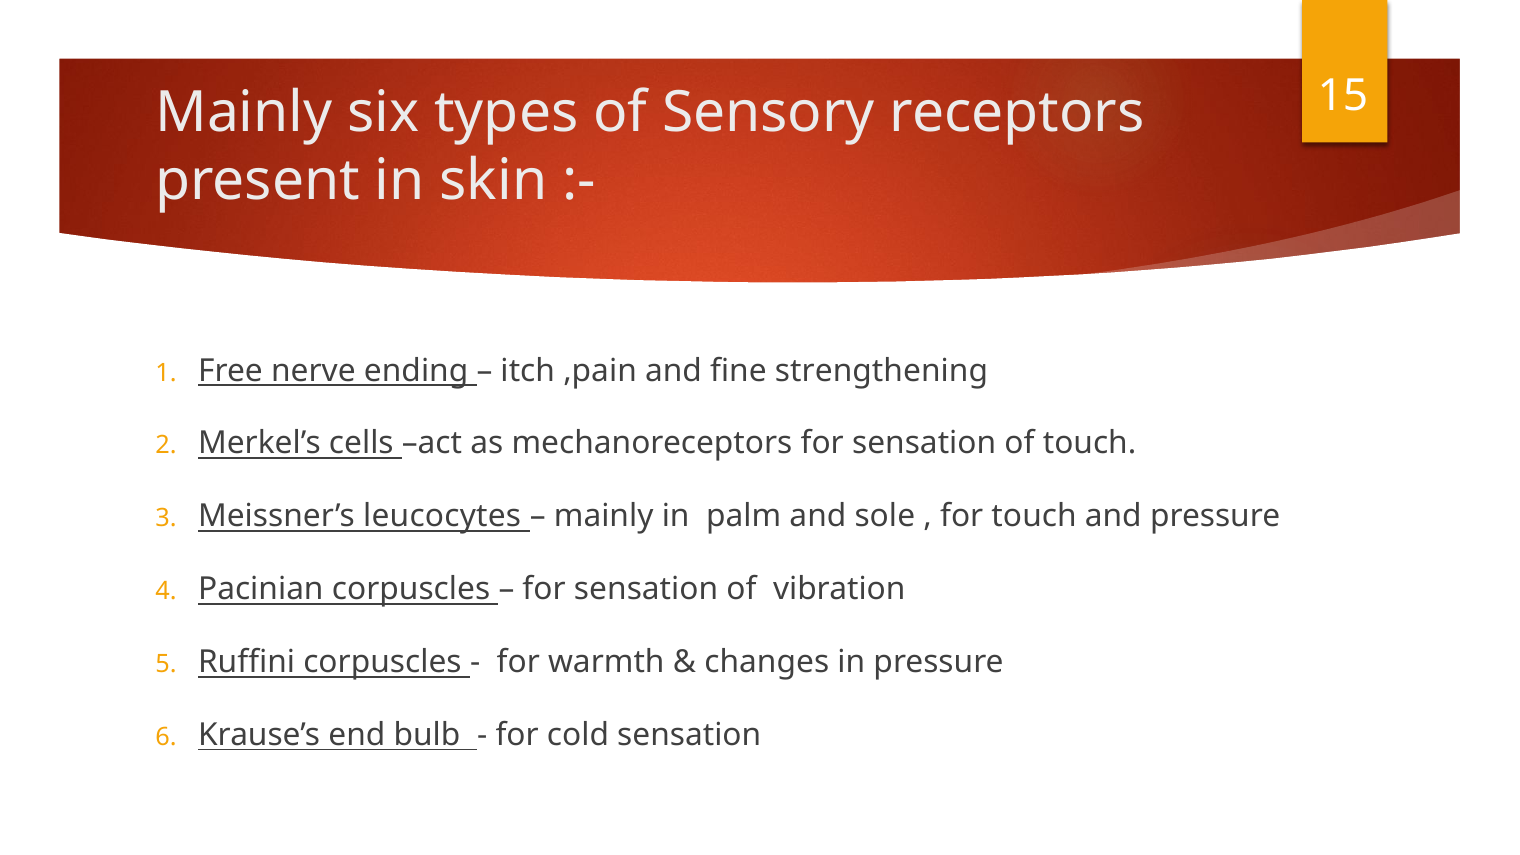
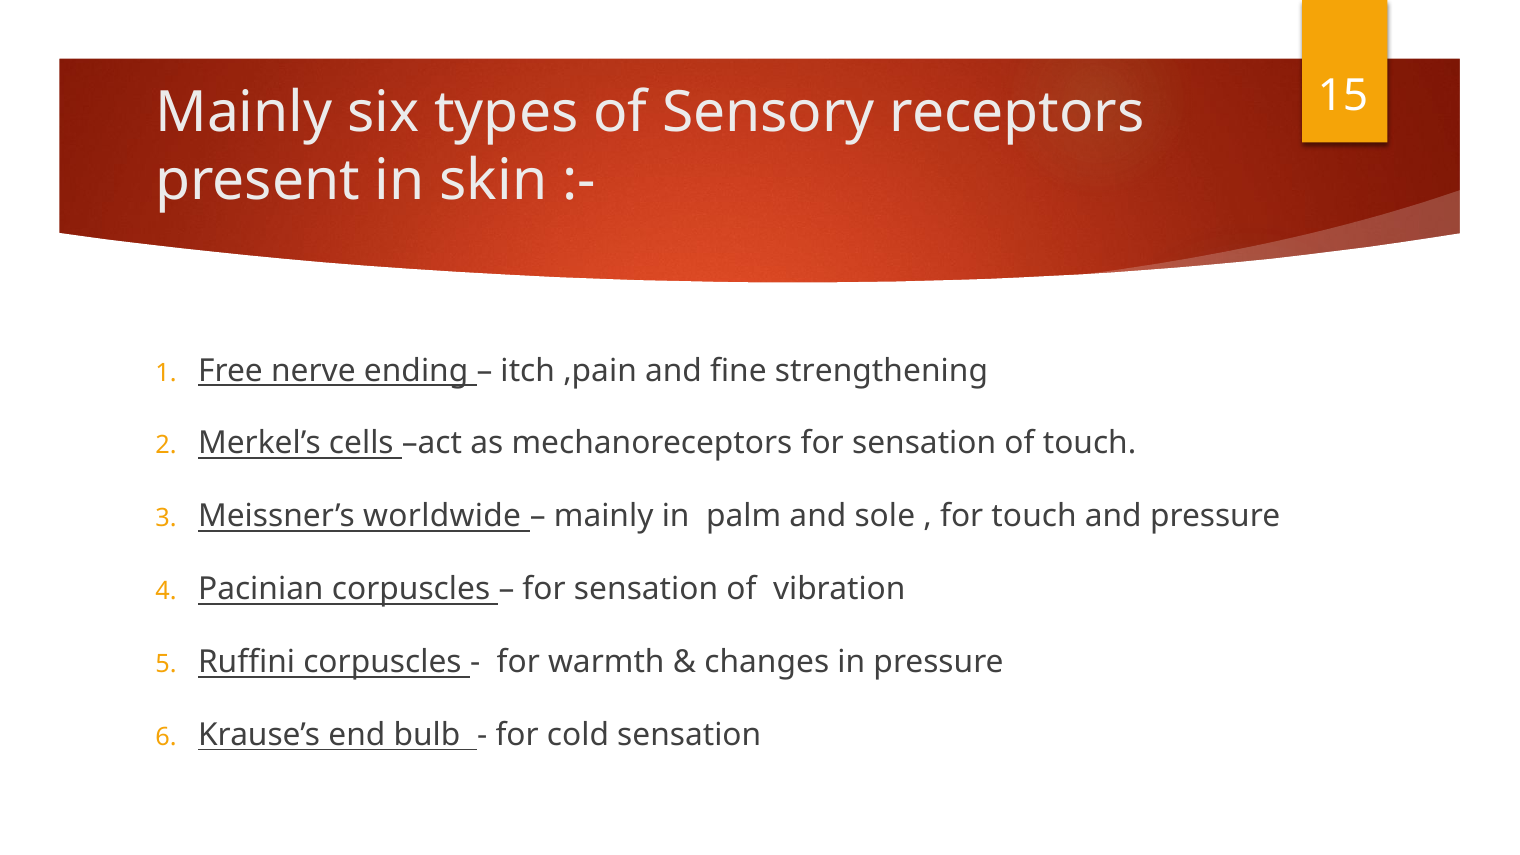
leucocytes: leucocytes -> worldwide (442, 516)
